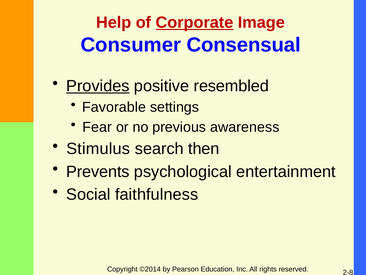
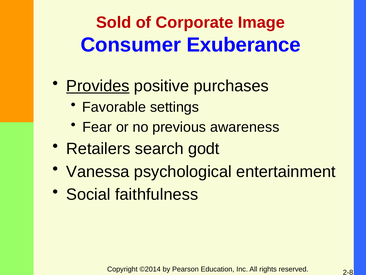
Help: Help -> Sold (114, 22)
Corporate underline: present -> none (195, 22)
Consensual: Consensual -> Exuberance (244, 45)
resembled: resembled -> purchases (231, 86)
Stimulus: Stimulus -> Retailers (98, 149)
then: then -> godt (204, 149)
Prevents: Prevents -> Vanessa (98, 171)
